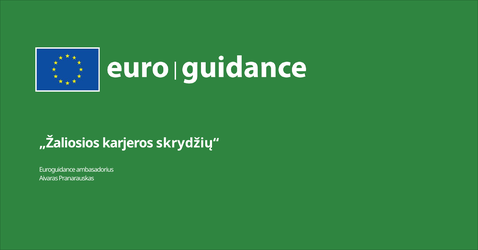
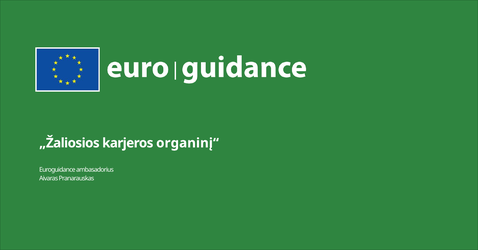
skrydžių“: skrydžių“ -> organinį“ (188, 143)
